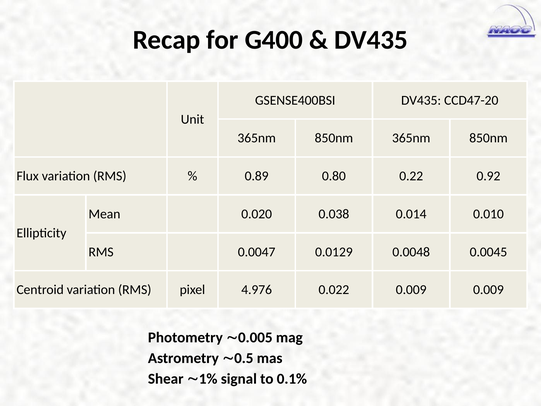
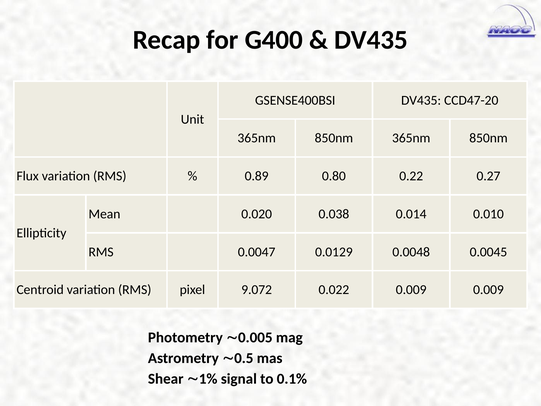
0.92: 0.92 -> 0.27 (488, 176)
4.976: 4.976 -> 9.072 (257, 290)
